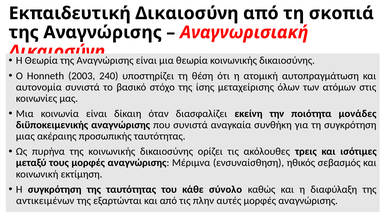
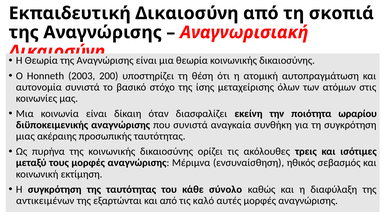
240: 240 -> 200 (109, 76)
μονάδες: μονάδες -> ωραρίου (358, 114)
πλην: πλην -> καλό (204, 201)
